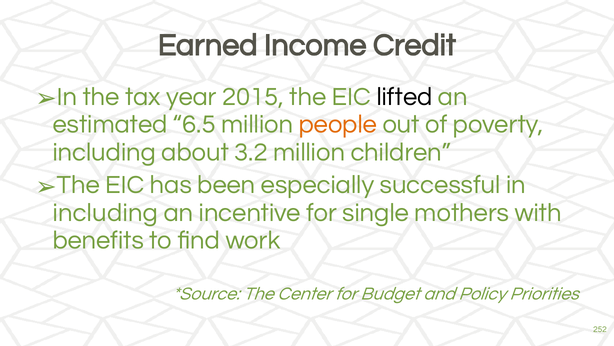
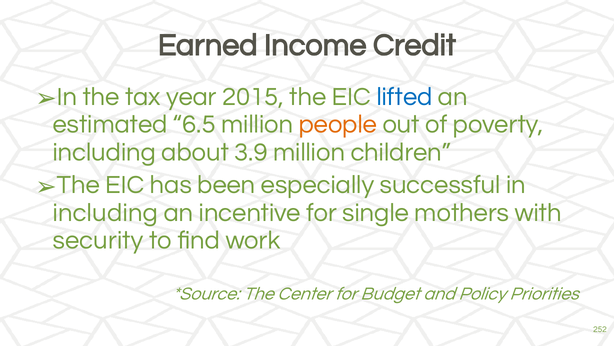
lifted colour: black -> blue (405, 97)
3.2: 3.2 -> 3.9 (251, 152)
benefits: benefits -> security (98, 240)
